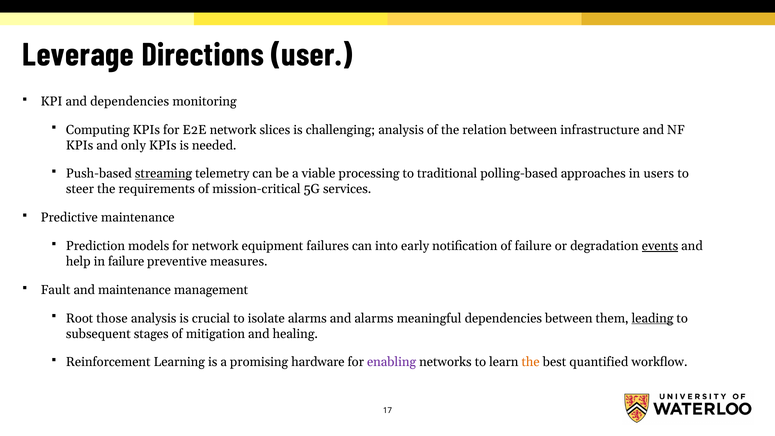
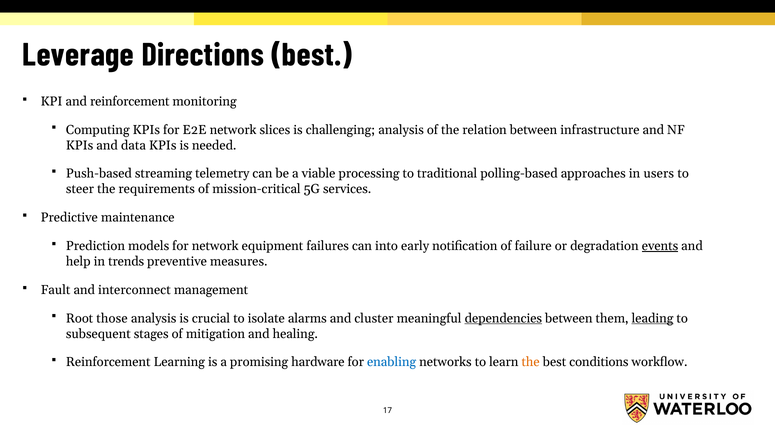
Directions user: user -> best (312, 55)
and dependencies: dependencies -> reinforcement (130, 101)
only: only -> data (133, 145)
streaming underline: present -> none (164, 174)
in failure: failure -> trends (126, 261)
and maintenance: maintenance -> interconnect (134, 290)
and alarms: alarms -> cluster (374, 318)
dependencies underline: none -> present (503, 318)
enabling colour: purple -> blue (392, 362)
quantified: quantified -> conditions (599, 362)
